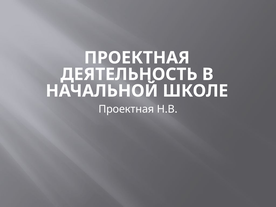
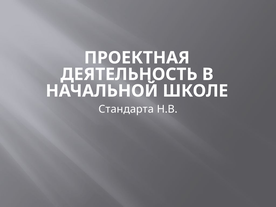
Проектная: Проектная -> Стандарта (126, 109)
